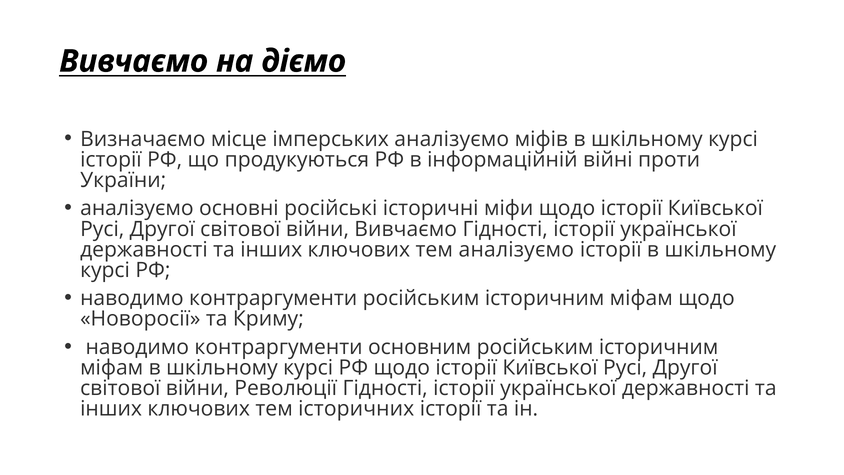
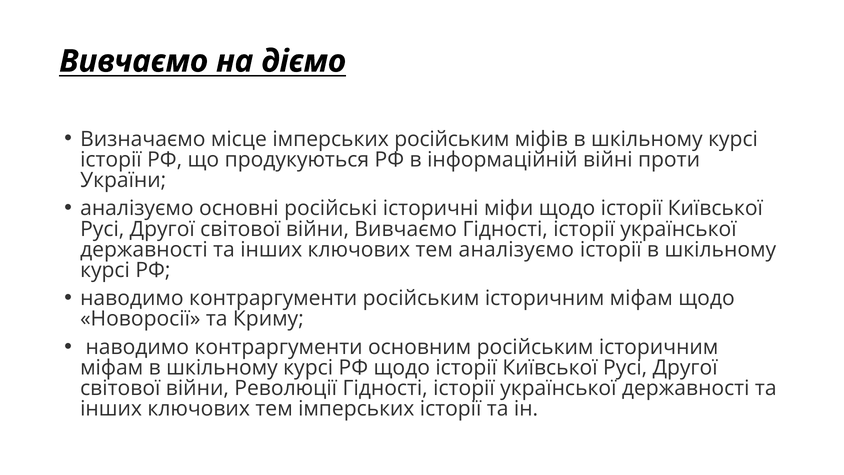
імперських аналізуємо: аналізуємо -> російським (452, 139)
тем історичних: історичних -> імперських (356, 409)
